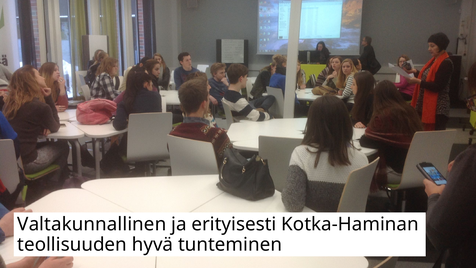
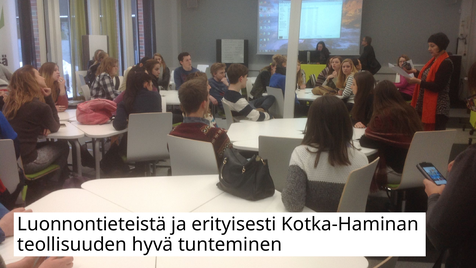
Valtakunnallinen: Valtakunnallinen -> Luonnontieteistä (92, 224)
